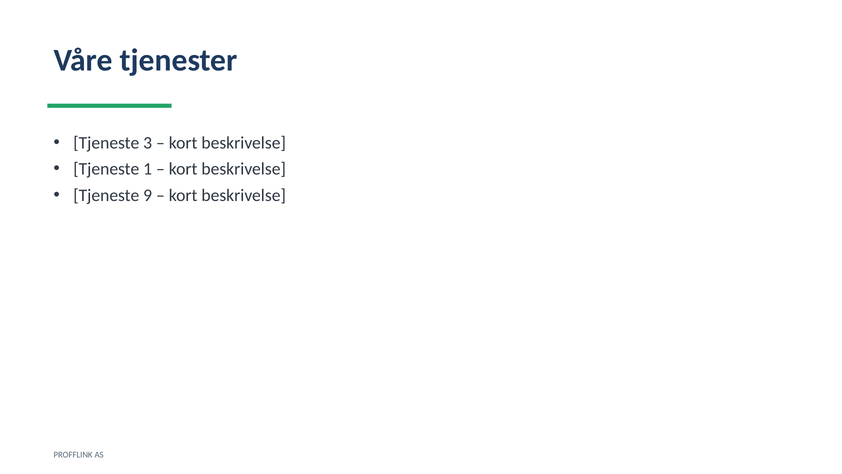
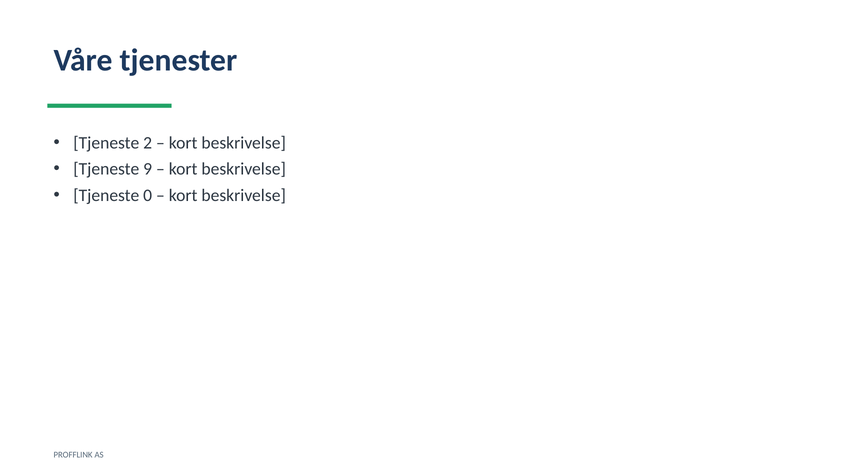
3: 3 -> 2 (148, 143)
1: 1 -> 9 (148, 169)
9: 9 -> 0 (148, 195)
